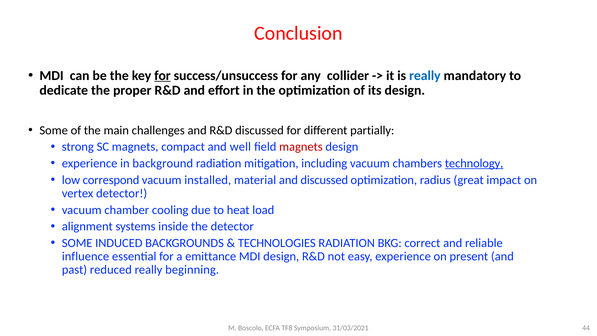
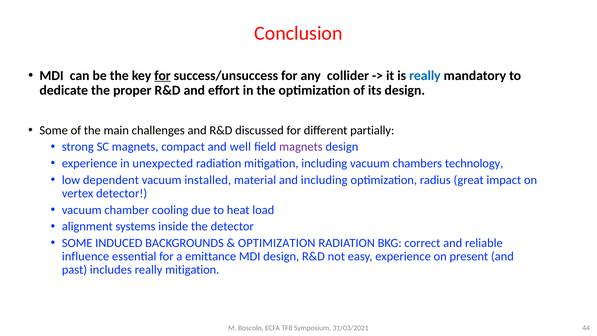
magnets colour: red -> purple (301, 147)
background: background -> unexpected (163, 163)
technology underline: present -> none (474, 163)
correspond: correspond -> dependent (111, 180)
and discussed: discussed -> including (324, 180)
TECHNOLOGIES: TECHNOLOGIES -> OPTIMIZATION (277, 243)
reduced: reduced -> includes (111, 270)
really beginning: beginning -> mitigation (192, 270)
